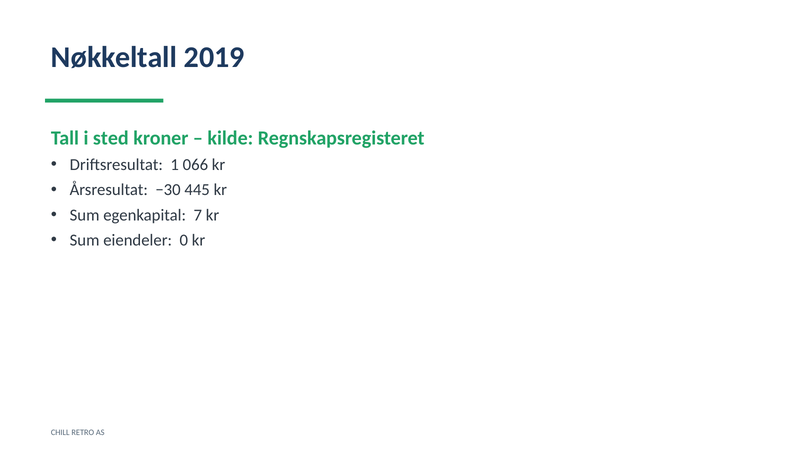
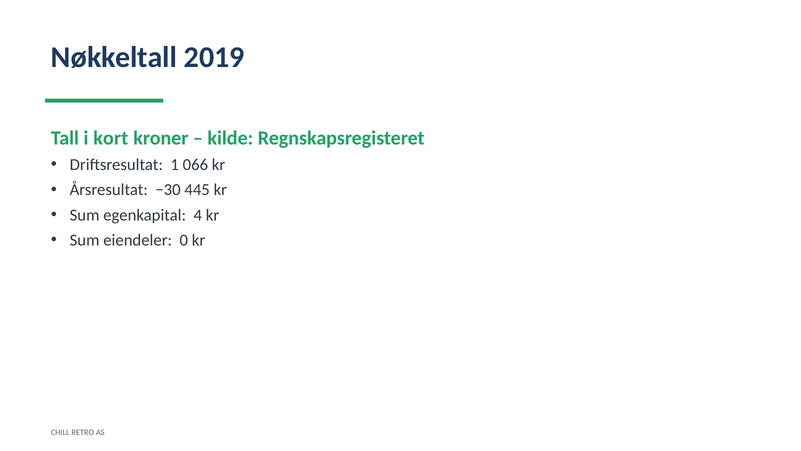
sted: sted -> kort (111, 138)
7: 7 -> 4 (198, 215)
